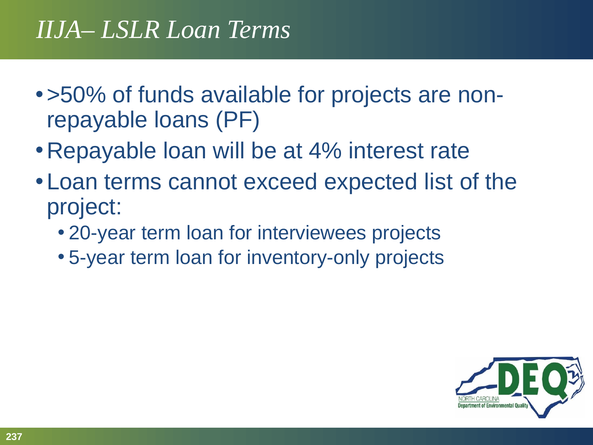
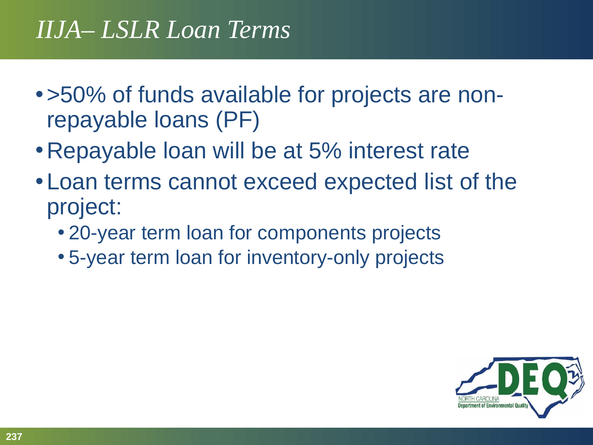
4%: 4% -> 5% (325, 151)
interviewees: interviewees -> components (312, 233)
